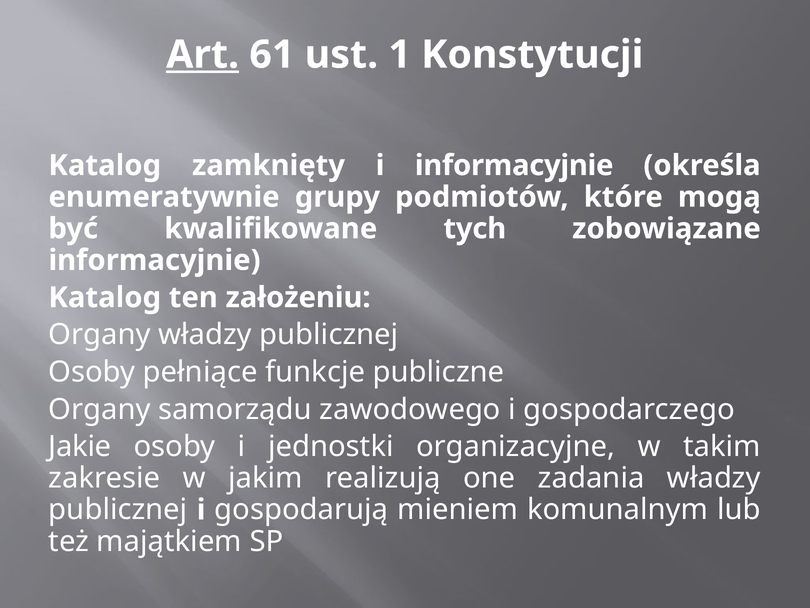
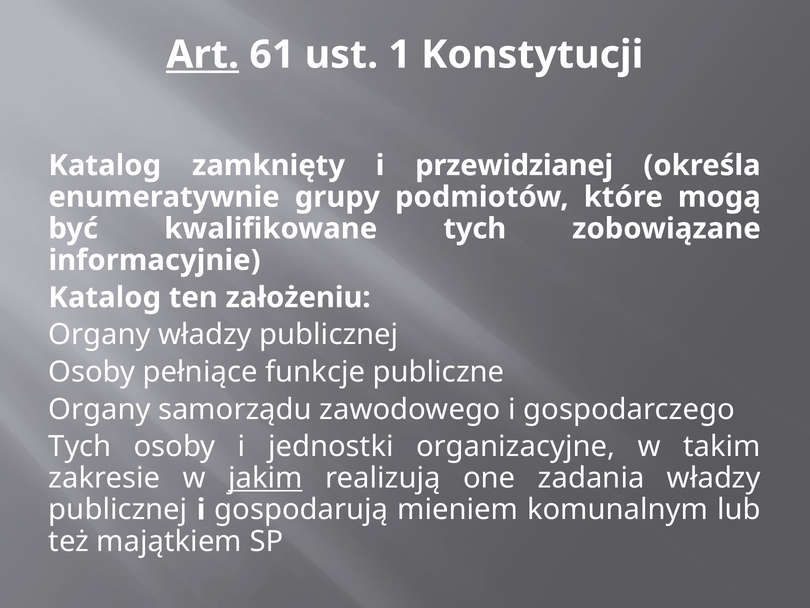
i informacyjnie: informacyjnie -> przewidzianej (514, 165)
Jakie: Jakie -> Tych (80, 446)
jakim underline: none -> present (265, 478)
